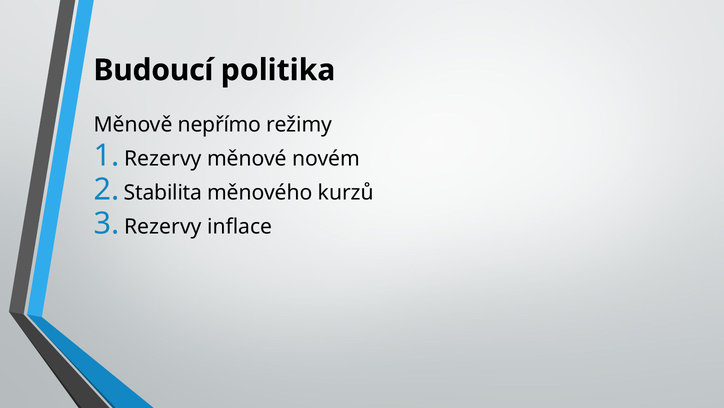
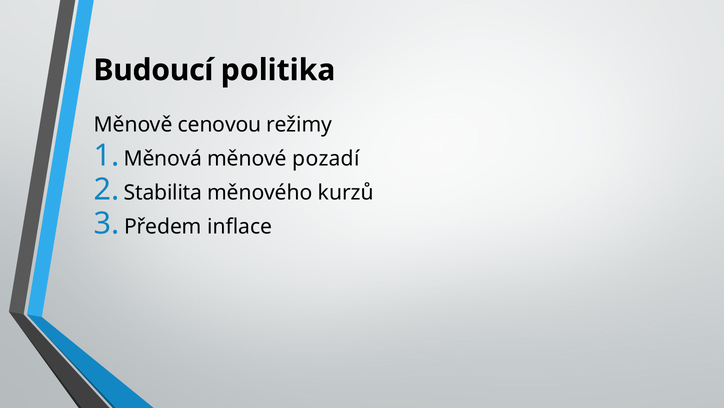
nepřímo: nepřímo -> cenovou (220, 124)
Rezervy: Rezervy -> Měnová (163, 158)
novém: novém -> pozadí (326, 158)
Rezervy: Rezervy -> Předem (163, 226)
